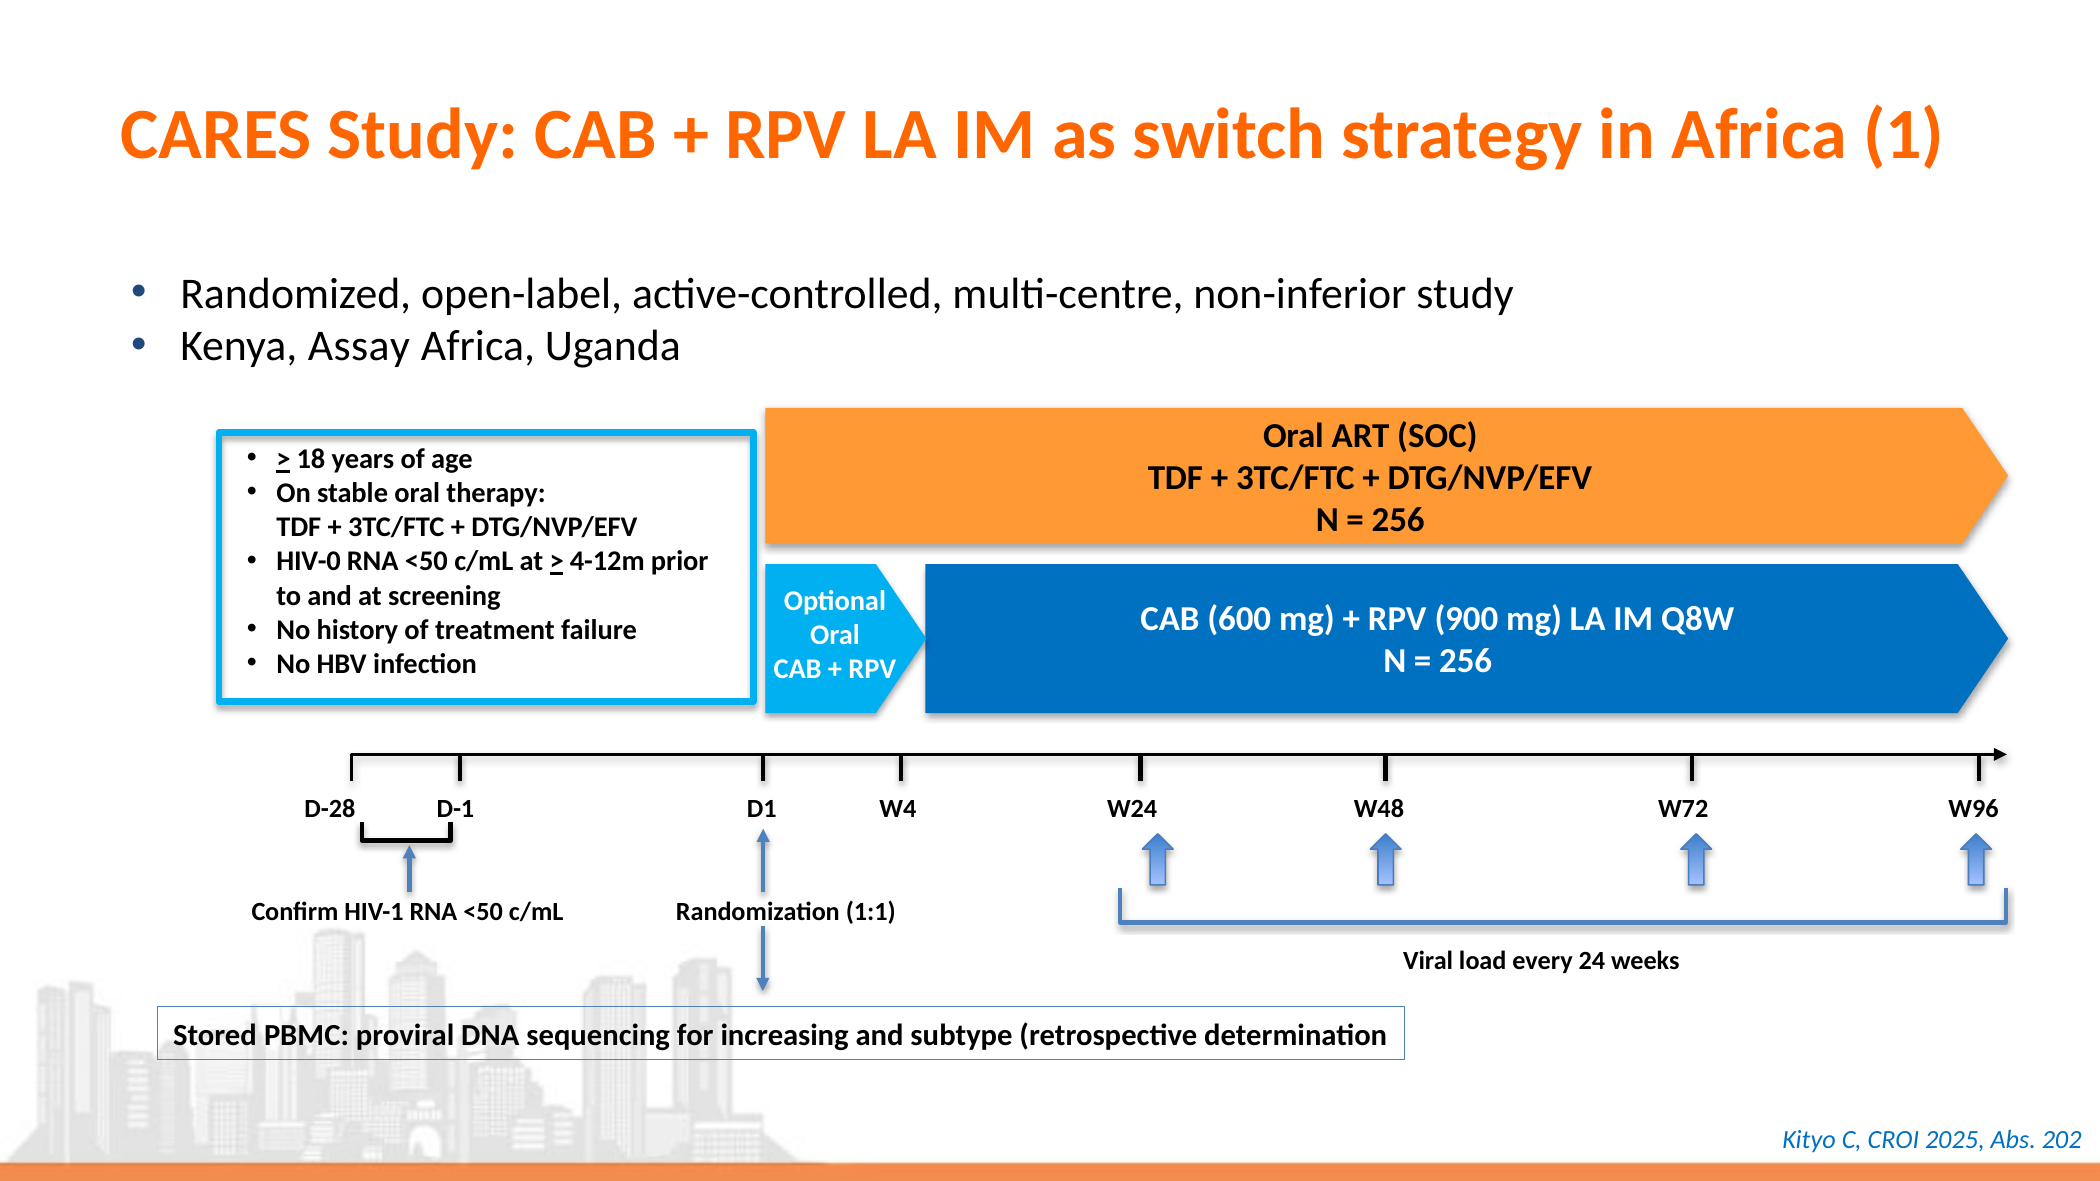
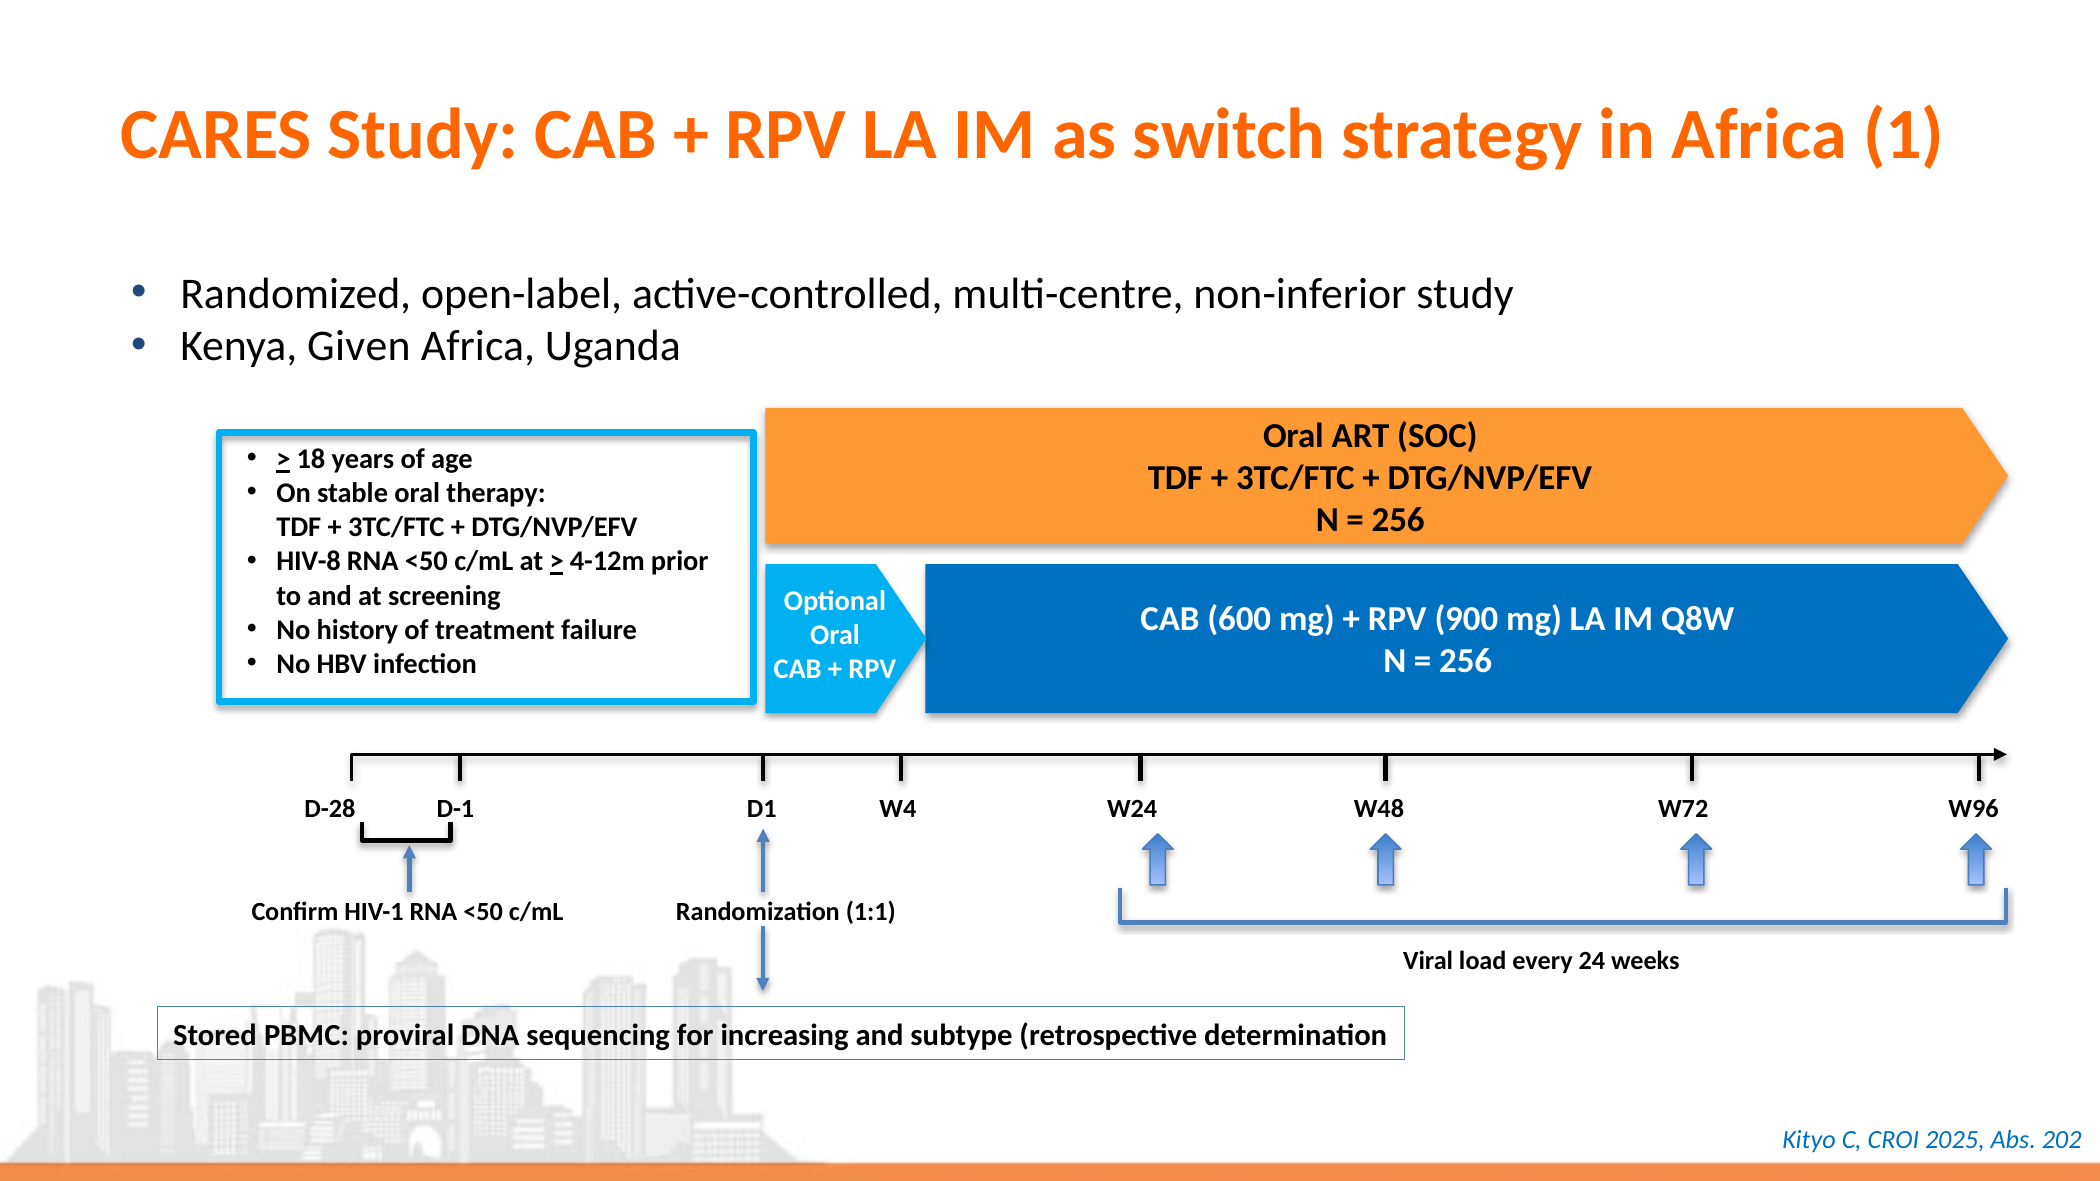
Assay: Assay -> Given (359, 346)
HIV-0: HIV-0 -> HIV-8 (309, 562)
